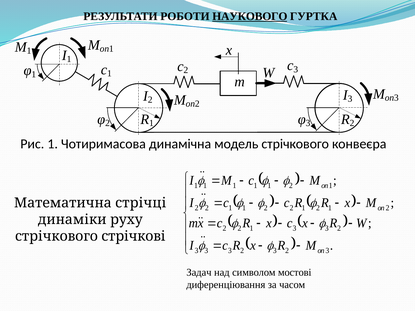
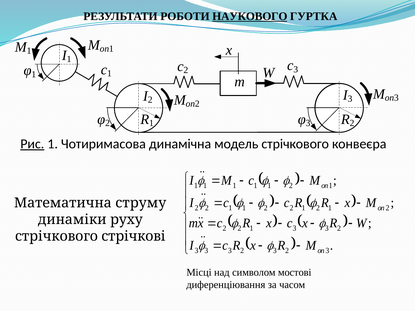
Рис underline: none -> present (32, 144)
стрічці: стрічці -> струму (141, 203)
Задач: Задач -> Місці (199, 273)
